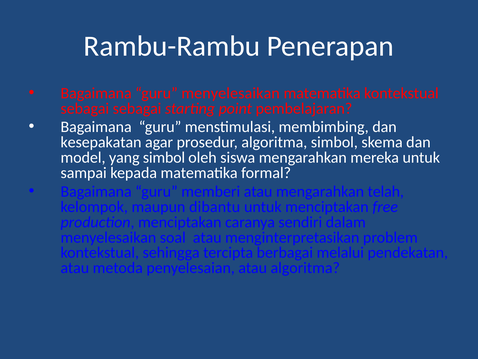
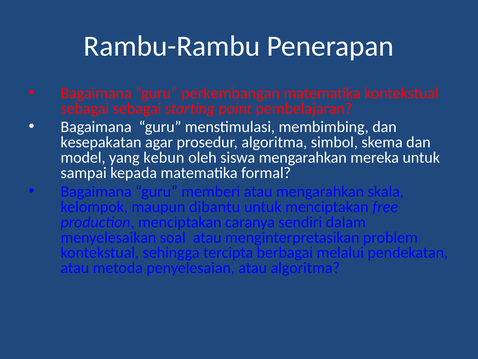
guru menyelesaikan: menyelesaikan -> perkembangan (231, 93)
yang simbol: simbol -> kebun (164, 157)
telah: telah -> skala (386, 191)
